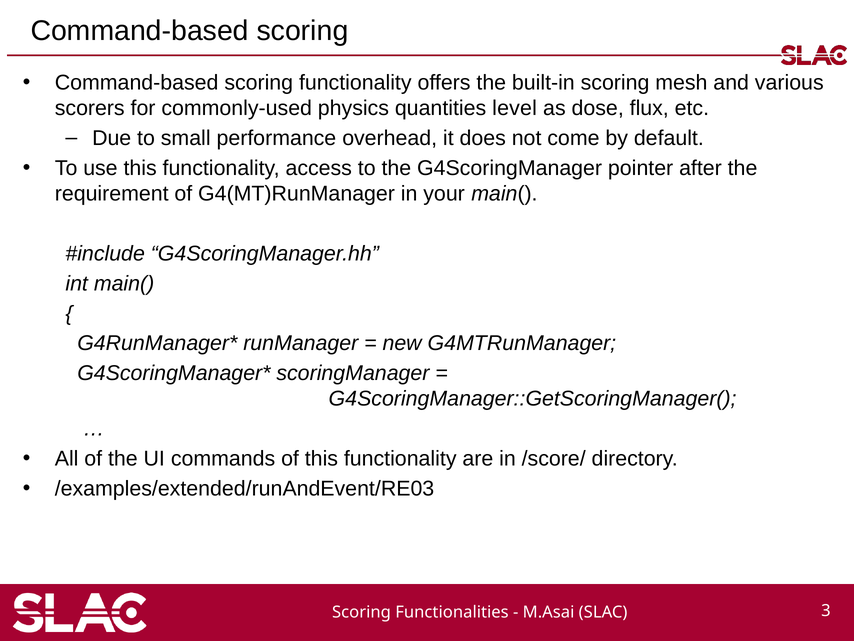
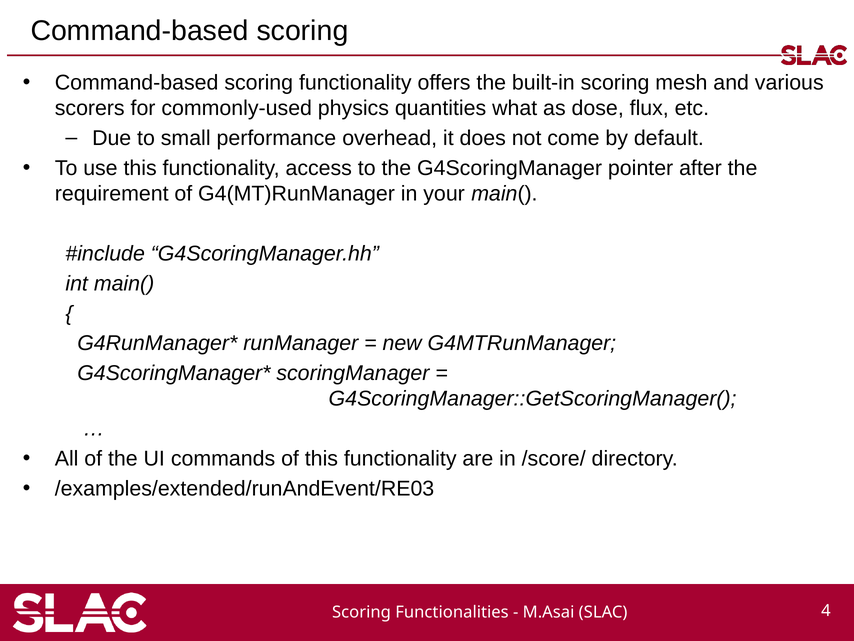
level: level -> what (515, 108)
3: 3 -> 4 (826, 611)
